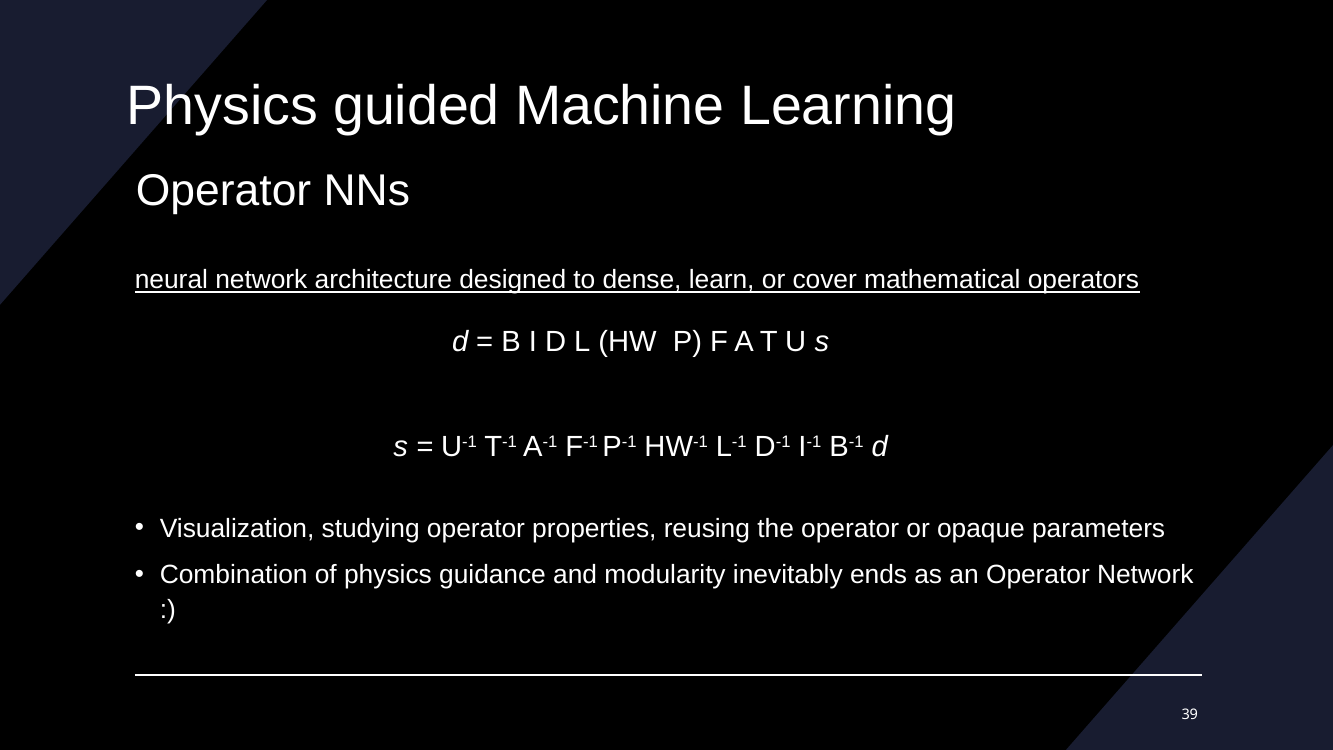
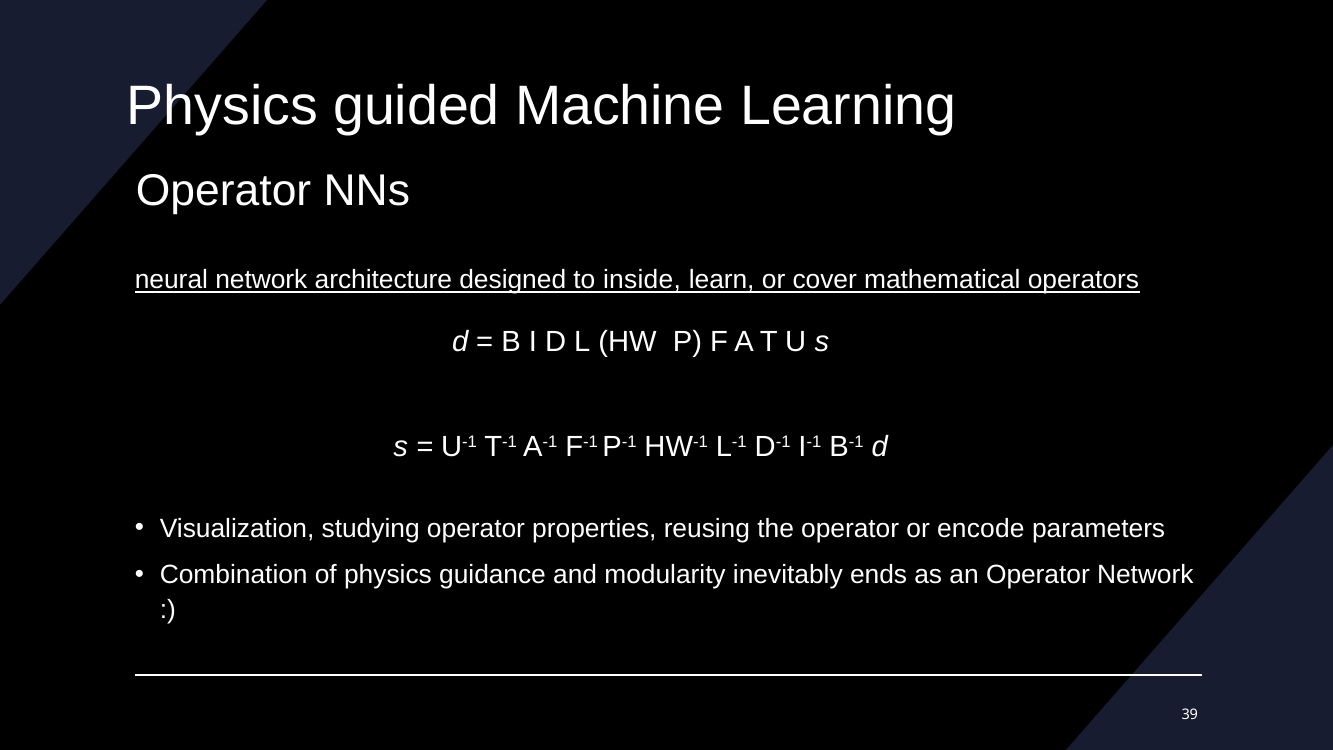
dense: dense -> inside (642, 280)
opaque: opaque -> encode (981, 528)
